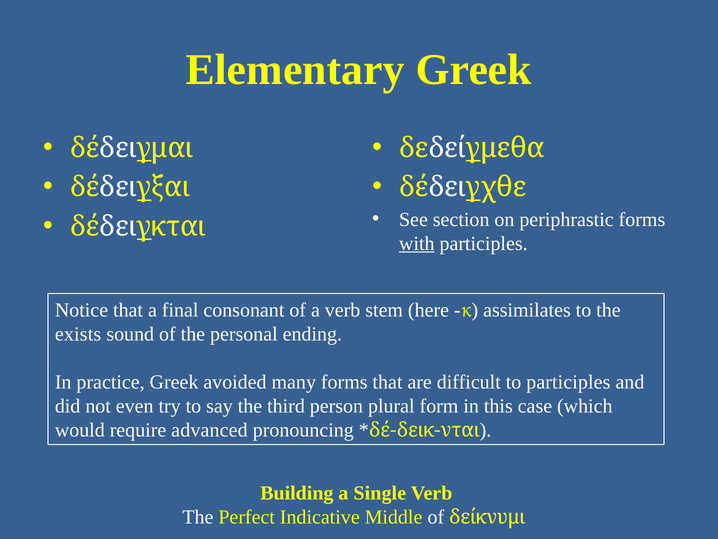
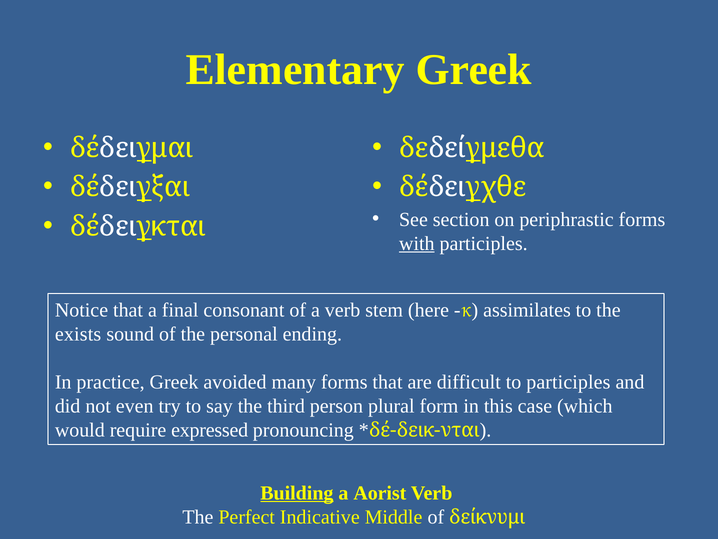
advanced: advanced -> expressed (210, 430)
Building underline: none -> present (297, 493)
Single: Single -> Aorist (380, 493)
